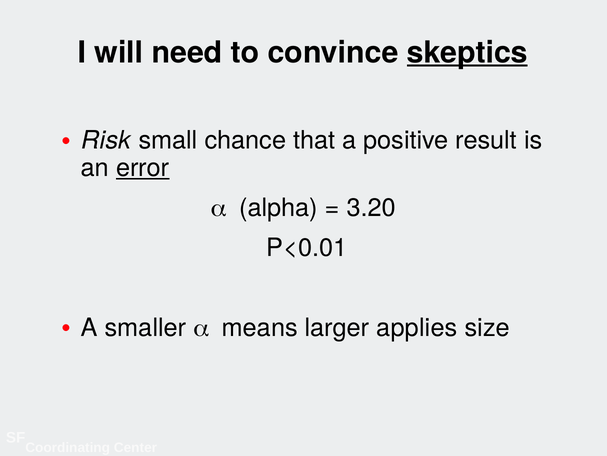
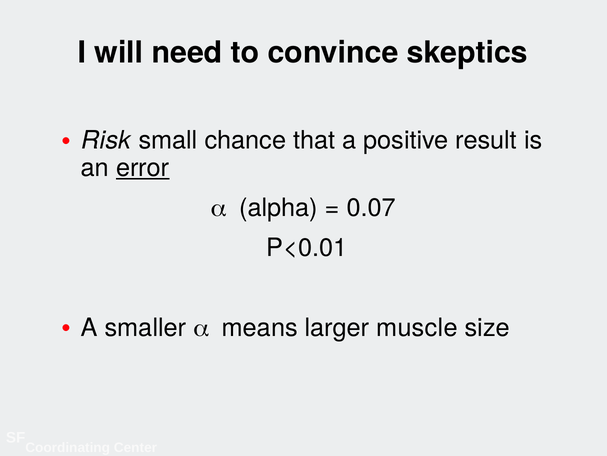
skeptics underline: present -> none (467, 52)
3.20: 3.20 -> 0.07 (371, 208)
applies: applies -> muscle (417, 328)
